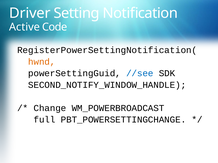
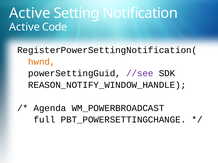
Driver: Driver -> Active (30, 13)
//see colour: blue -> purple (140, 74)
SECOND_NOTIFY_WINDOW_HANDLE: SECOND_NOTIFY_WINDOW_HANDLE -> REASON_NOTIFY_WINDOW_HANDLE (107, 85)
Change: Change -> Agenda (50, 108)
